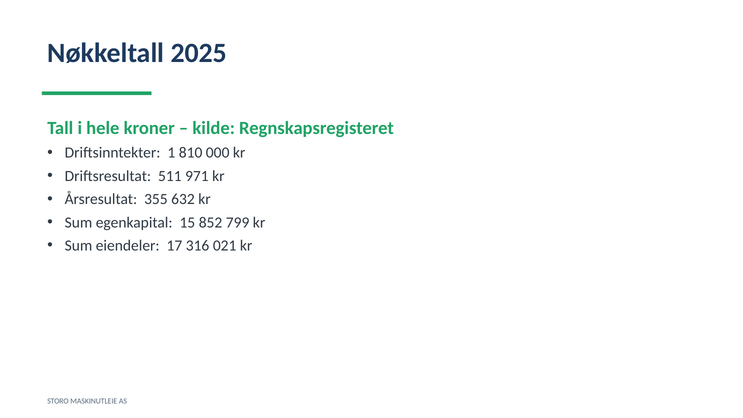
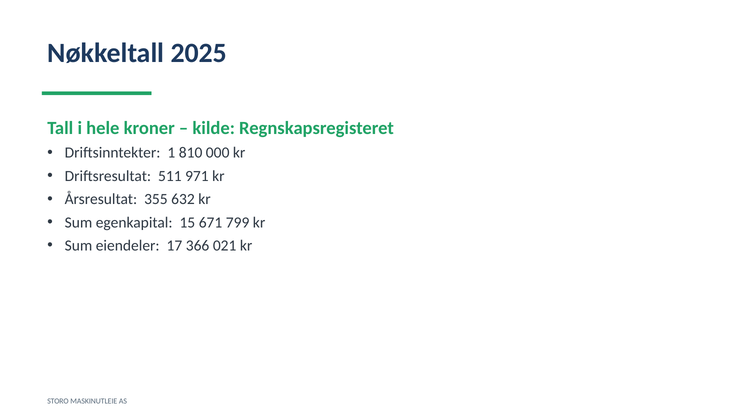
852: 852 -> 671 (211, 222)
316: 316 -> 366 (198, 246)
